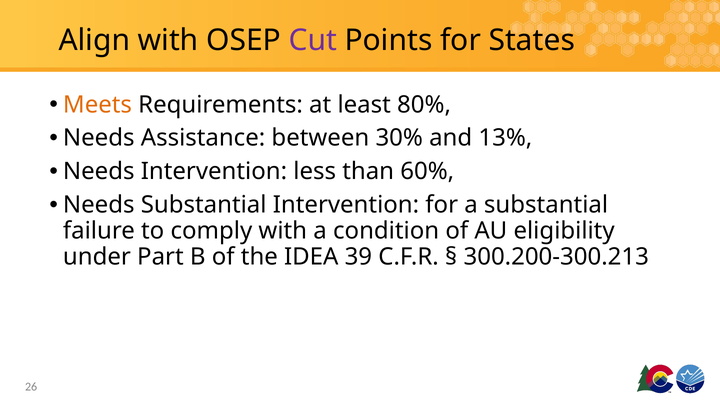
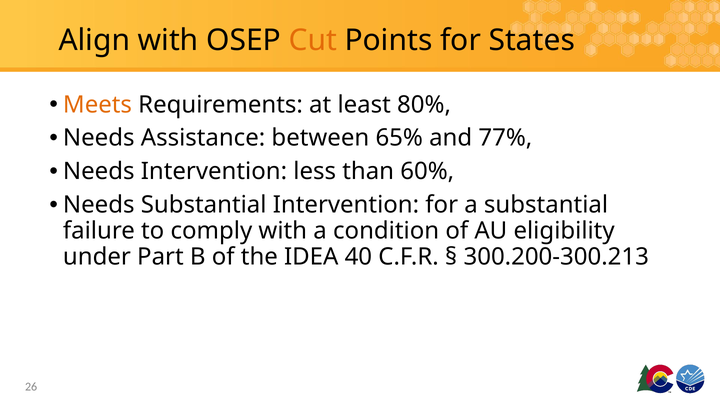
Cut colour: purple -> orange (313, 40)
30%: 30% -> 65% (399, 138)
13%: 13% -> 77% (505, 138)
39: 39 -> 40 (358, 257)
